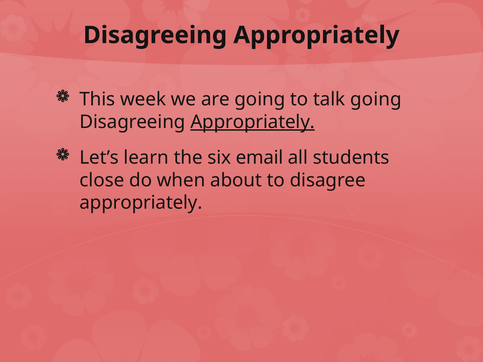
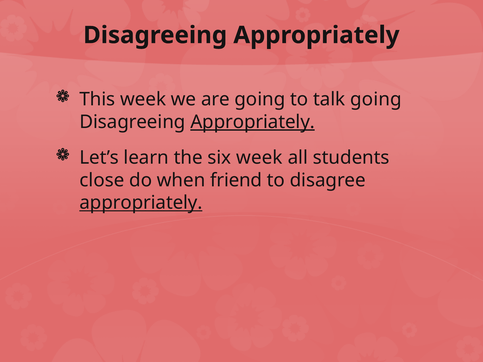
six email: email -> week (259, 158)
about: about -> friend (236, 180)
appropriately underline: none -> present (141, 203)
